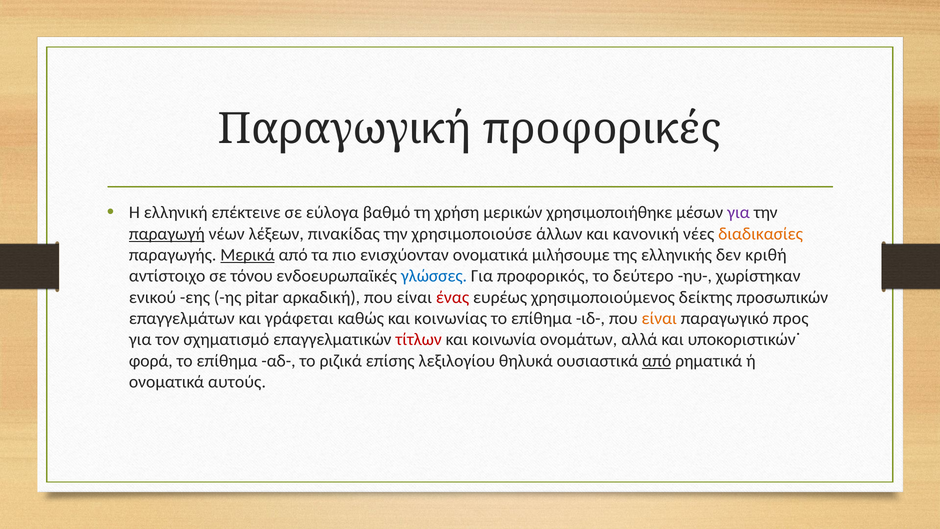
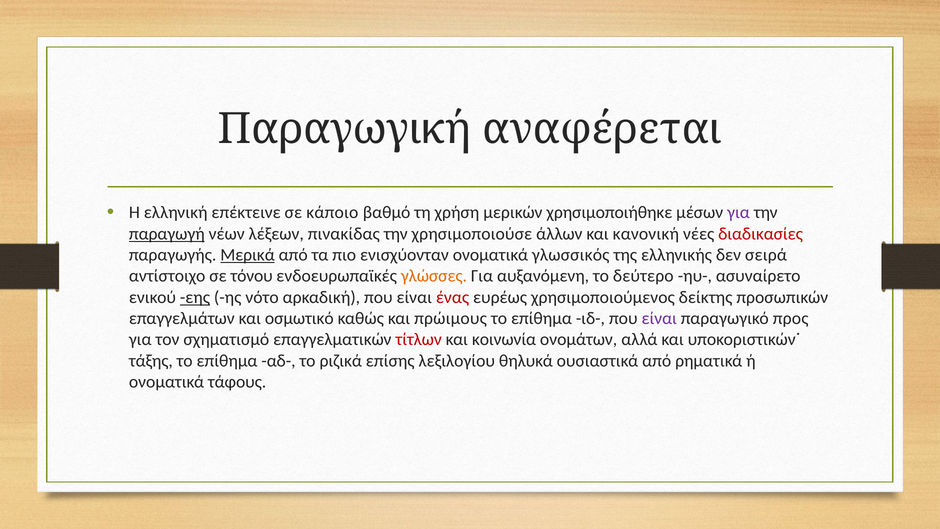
προφορικές: προφορικές -> αναφέρεται (602, 129)
εύλογα: εύλογα -> κάποιο (332, 212)
διαδικασίες colour: orange -> red (761, 234)
μιλήσουμε: μιλήσουμε -> γλωσσικός (571, 255)
κριθή: κριθή -> σειρά (766, 255)
γλώσσες colour: blue -> orange (434, 276)
προφορικός: προφορικός -> αυξανόμενη (543, 276)
χωρίστηκαν: χωρίστηκαν -> ασυναίρετο (758, 276)
εης underline: none -> present (195, 297)
pitar: pitar -> νότο (262, 297)
γράφεται: γράφεται -> οσμωτικό (299, 318)
κοινωνίας: κοινωνίας -> πρώιμους (451, 318)
είναι colour: orange -> purple (659, 318)
φορά: φορά -> τάξης (151, 361)
από underline: present -> none (657, 361)
αυτούς: αυτούς -> τάφους (237, 382)
